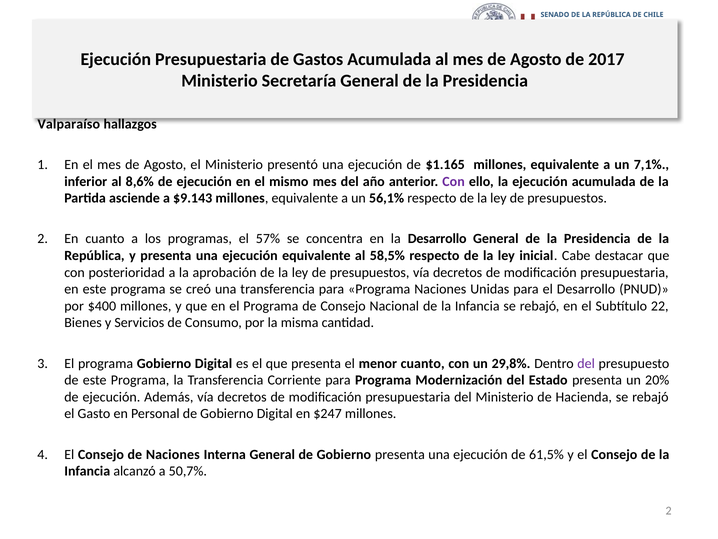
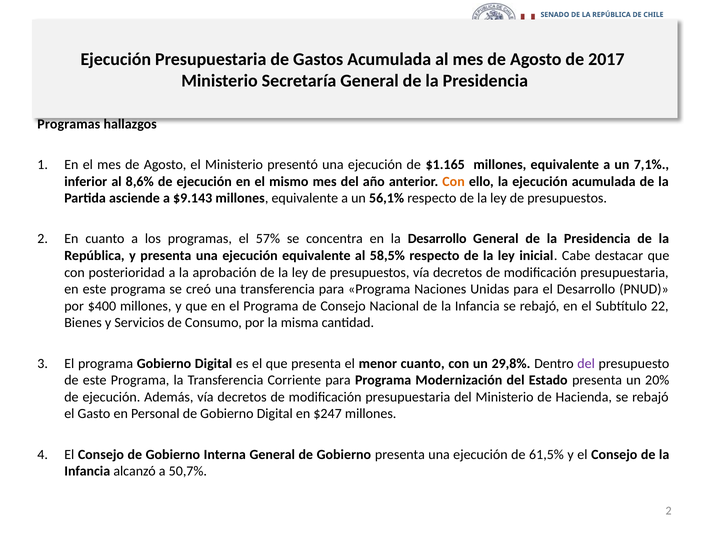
Valparaíso: Valparaíso -> Programas (69, 124)
Con colour: purple -> orange (454, 181)
Consejo de Naciones: Naciones -> Gobierno (173, 454)
